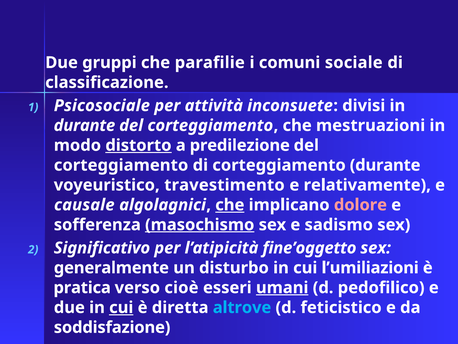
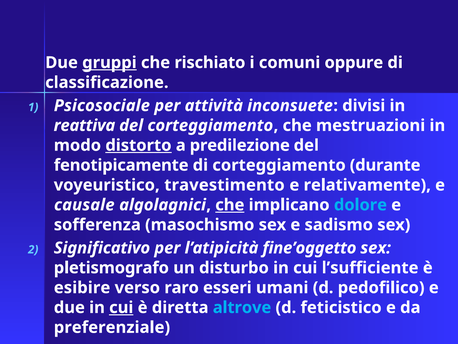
gruppi underline: none -> present (109, 63)
parafilie: parafilie -> rischiato (210, 63)
sociale: sociale -> oppure (354, 63)
durante: durante -> reattiva (84, 125)
corteggiamento: corteggiamento -> fenotipicamente (121, 165)
dolore colour: pink -> light blue (360, 205)
masochismo underline: present -> none (200, 224)
generalmente: generalmente -> pletismografo (111, 267)
l’umiliazioni: l’umiliazioni -> l’sufficiente (370, 267)
pratica: pratica -> esibire (82, 287)
cioè: cioè -> raro (182, 287)
umani underline: present -> none (282, 287)
soddisfazione: soddisfazione -> preferenziale (112, 327)
